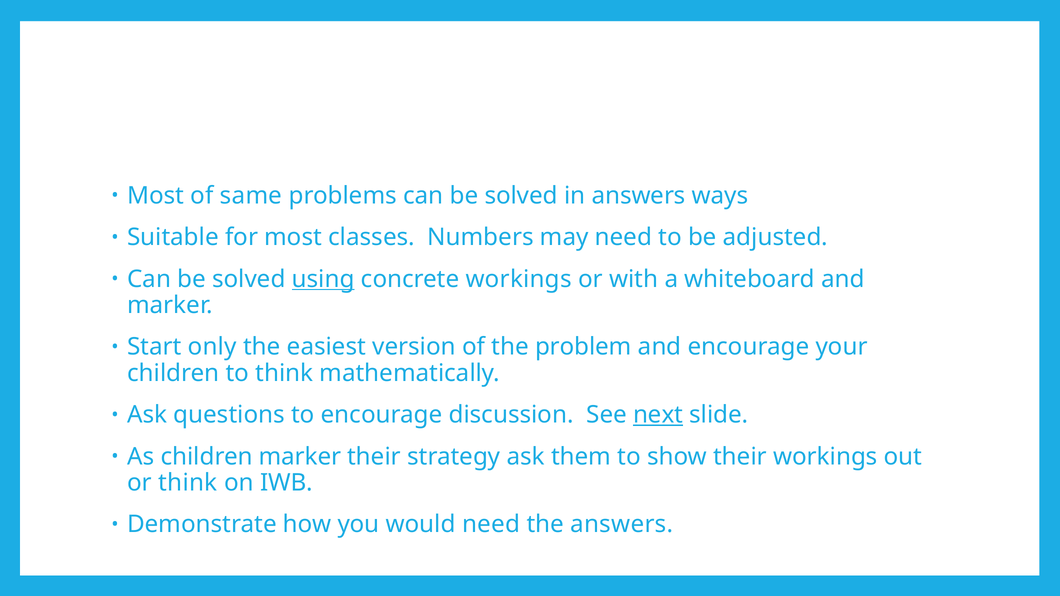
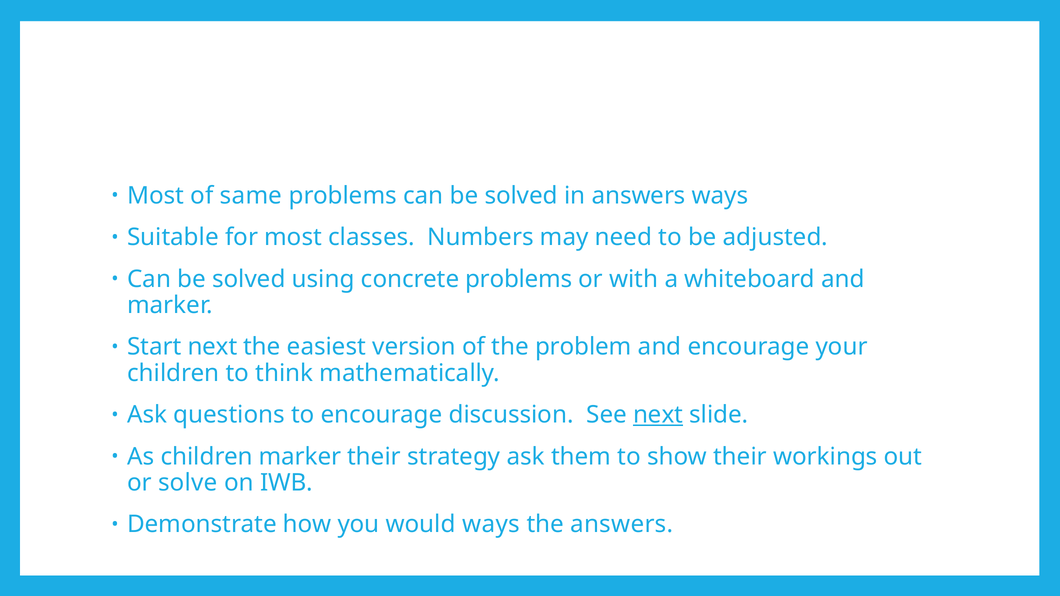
using underline: present -> none (323, 279)
concrete workings: workings -> problems (519, 279)
Start only: only -> next (212, 347)
or think: think -> solve (188, 483)
would need: need -> ways (491, 525)
